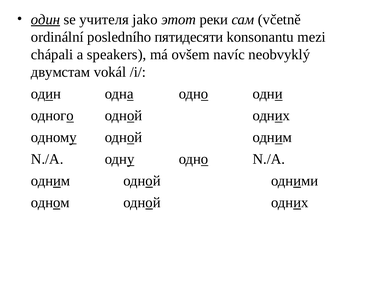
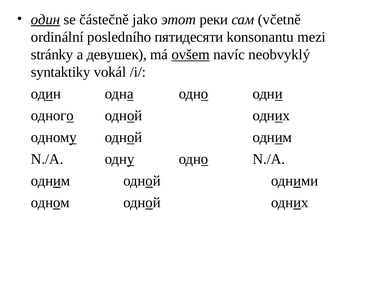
учителя: учителя -> částečně (104, 19)
chápali: chápali -> stránky (52, 55)
speakers: speakers -> девушек (117, 55)
ovšem underline: none -> present (191, 55)
двумстам: двумстам -> syntaktiky (61, 72)
